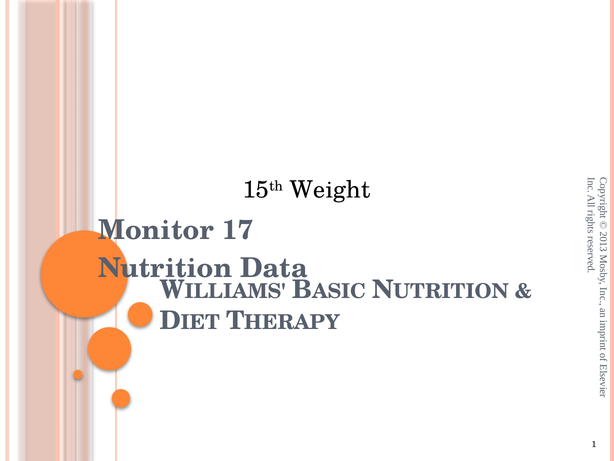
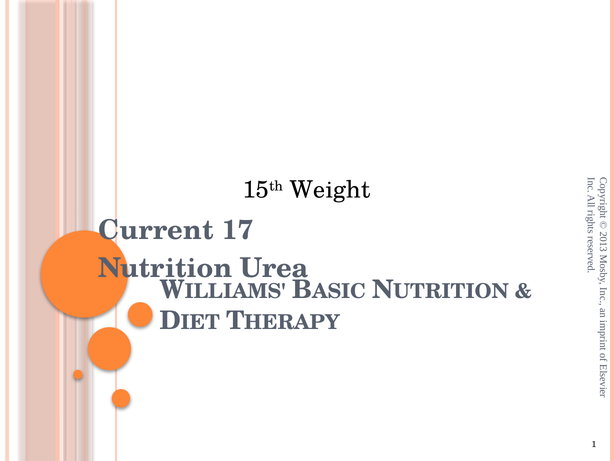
Monitor: Monitor -> Current (156, 230)
Data: Data -> Urea (274, 268)
